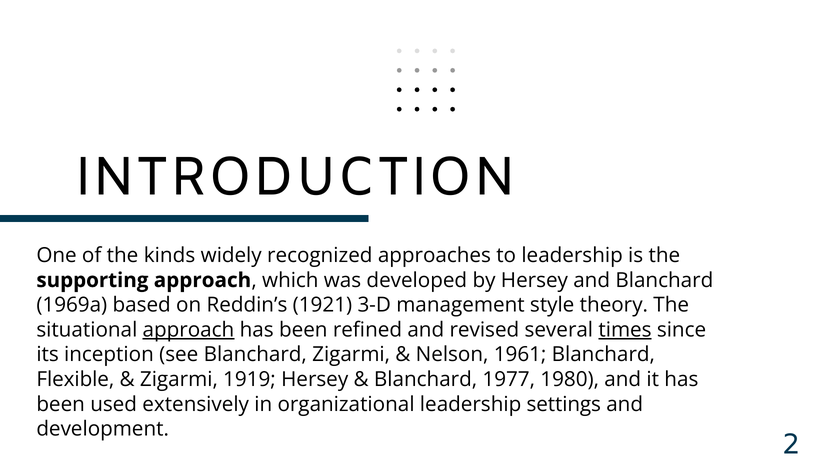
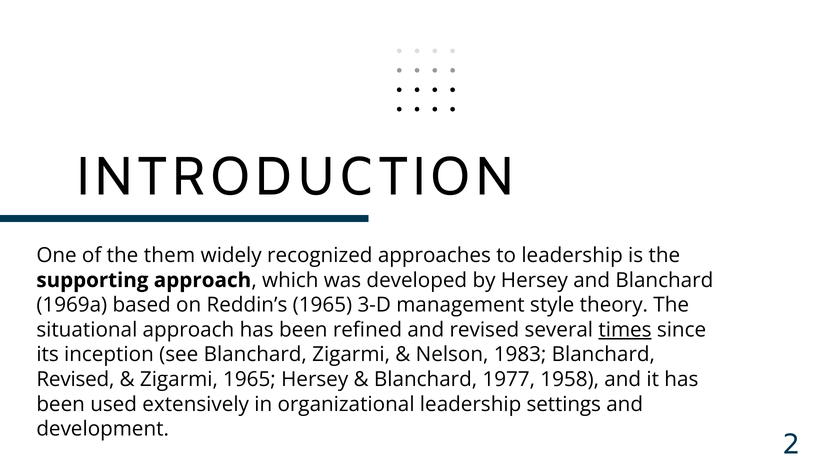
kinds: kinds -> them (169, 256)
Reddin’s 1921: 1921 -> 1965 (322, 305)
approach underline: present -> none (188, 330)
1961: 1961 -> 1983 (520, 355)
Flexible: Flexible -> Revised (75, 380)
Zigarmi 1919: 1919 -> 1965 (249, 380)
1980: 1980 -> 1958 (570, 380)
